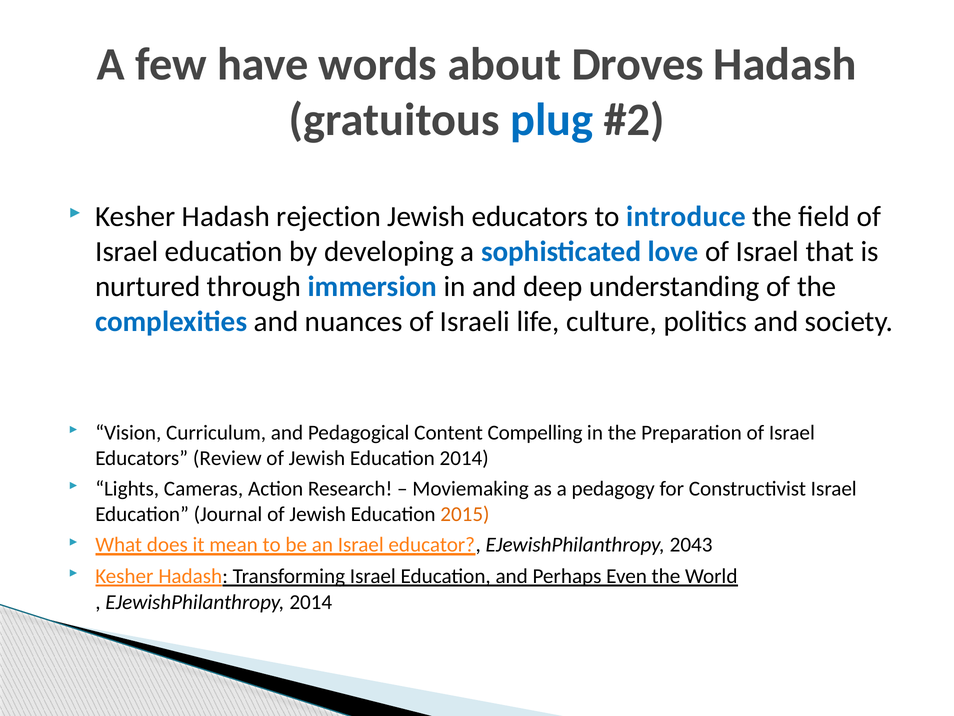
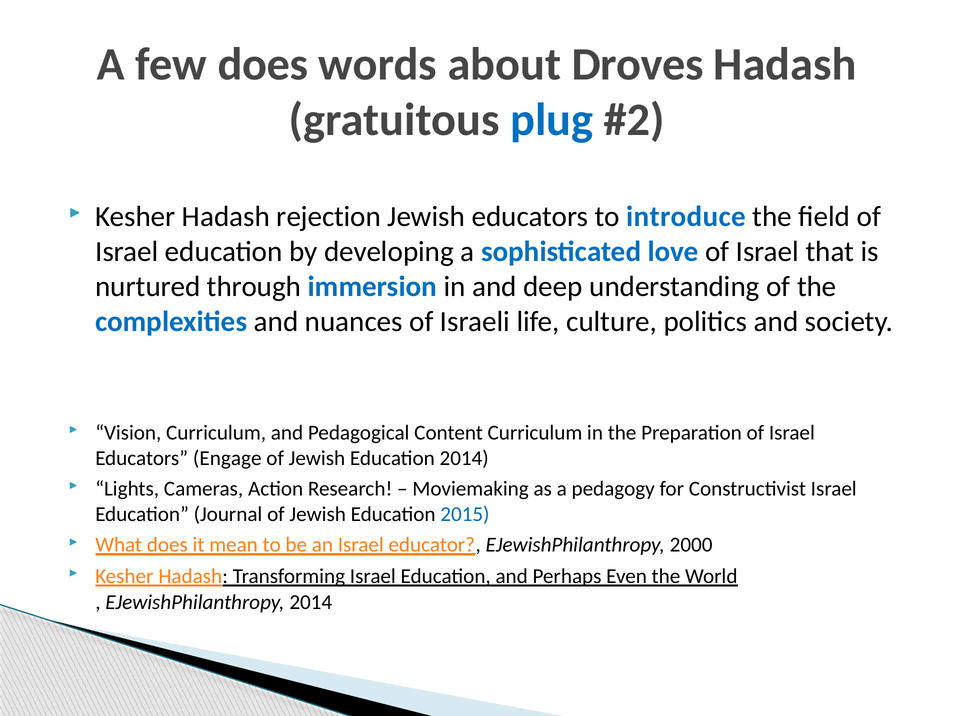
few have: have -> does (263, 64)
Content Compelling: Compelling -> Curriculum (535, 432)
Review: Review -> Engage (227, 458)
2015 colour: orange -> blue (465, 514)
2043: 2043 -> 2000 (691, 545)
